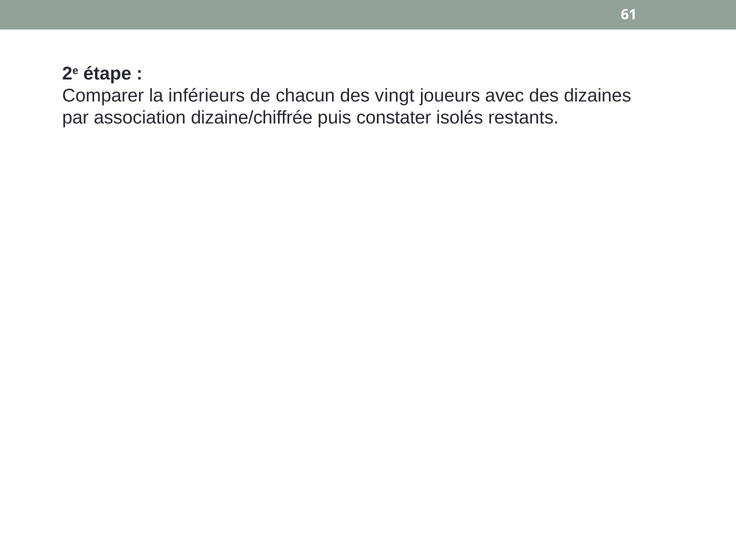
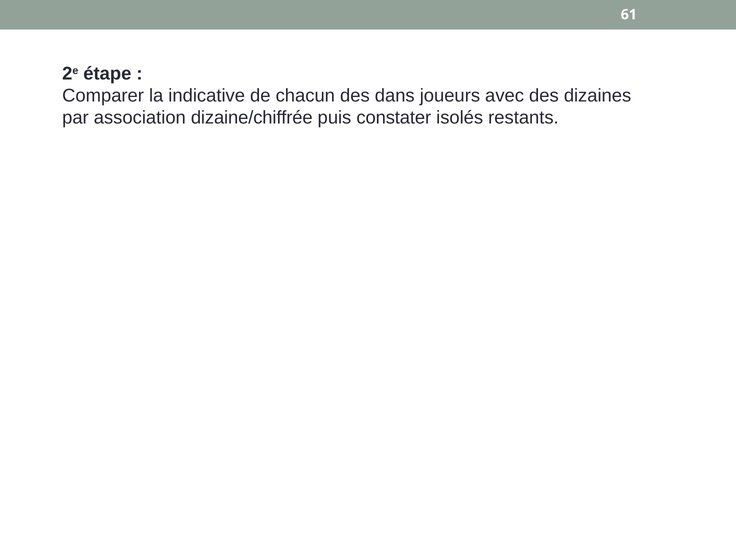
inférieurs: inférieurs -> indicative (207, 96)
vingt: vingt -> dans (395, 96)
